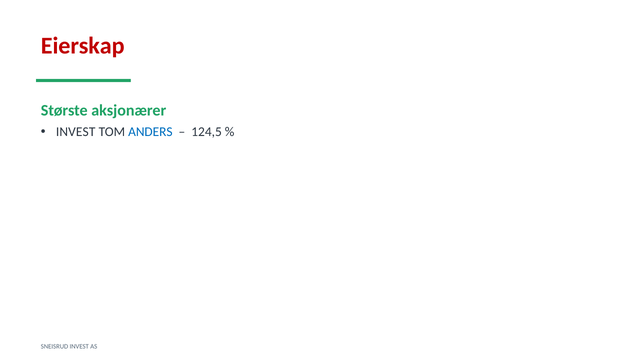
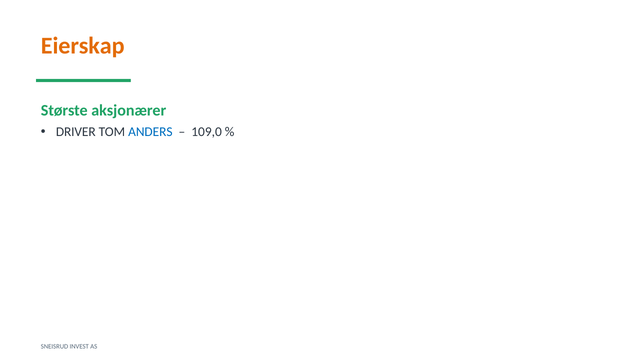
Eierskap colour: red -> orange (83, 46)
INVEST: INVEST -> DRIVER (76, 132)
124,5: 124,5 -> 109,0 (207, 132)
